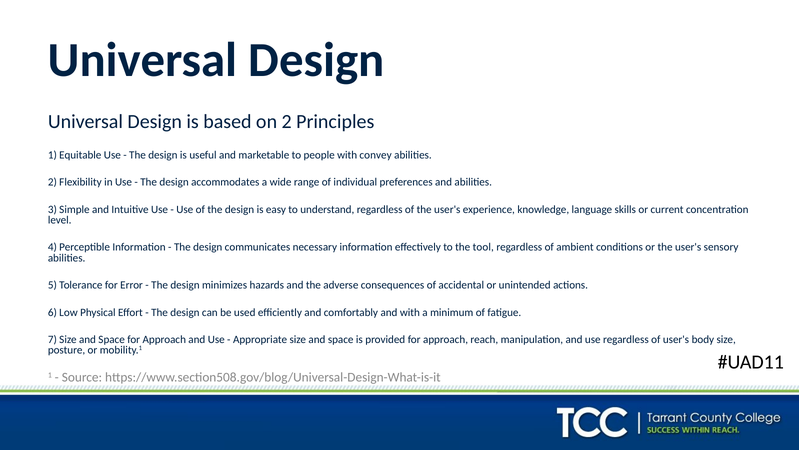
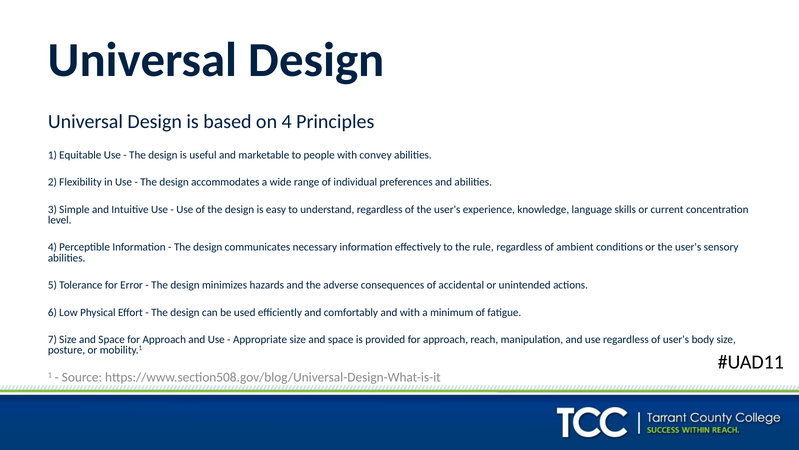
on 2: 2 -> 4 (287, 121)
tool: tool -> rule (483, 247)
